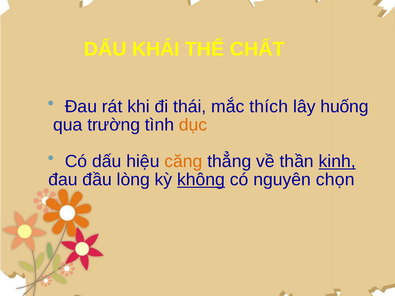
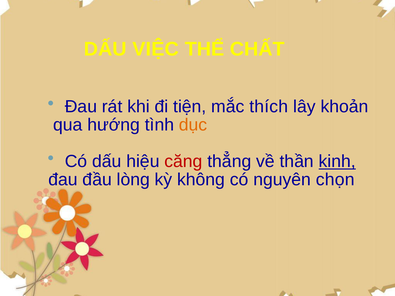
KHÁI: KHÁI -> VIỆC (156, 49)
thái: thái -> tiện (190, 107)
huống: huống -> khoản (344, 107)
trường: trường -> hướng (114, 125)
căng colour: orange -> red (183, 162)
không underline: present -> none (201, 180)
